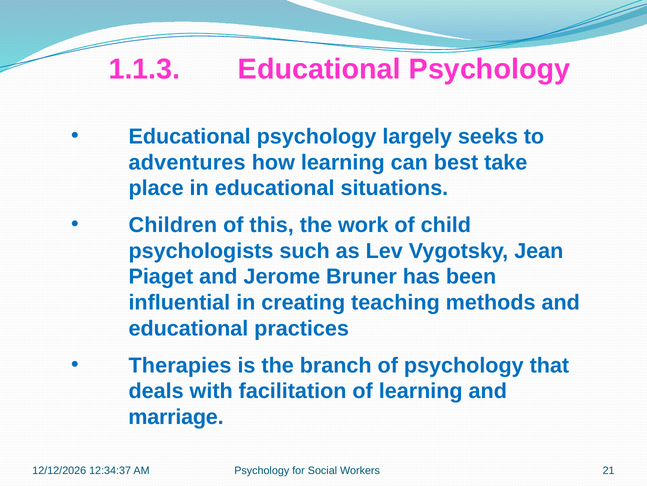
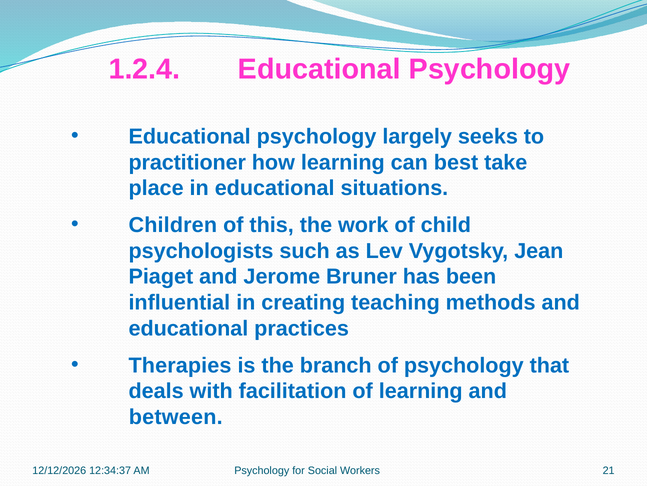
1.1.3: 1.1.3 -> 1.2.4 (144, 69)
adventures: adventures -> practitioner (187, 162)
marriage: marriage -> between (176, 417)
